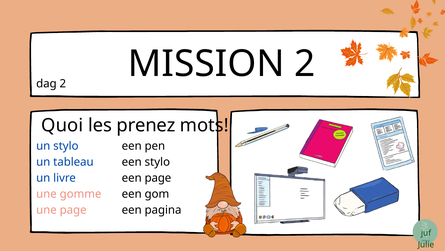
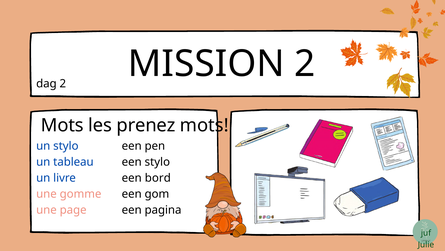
Quoi: Quoi -> Mots (62, 125)
een page: page -> bord (158, 178)
